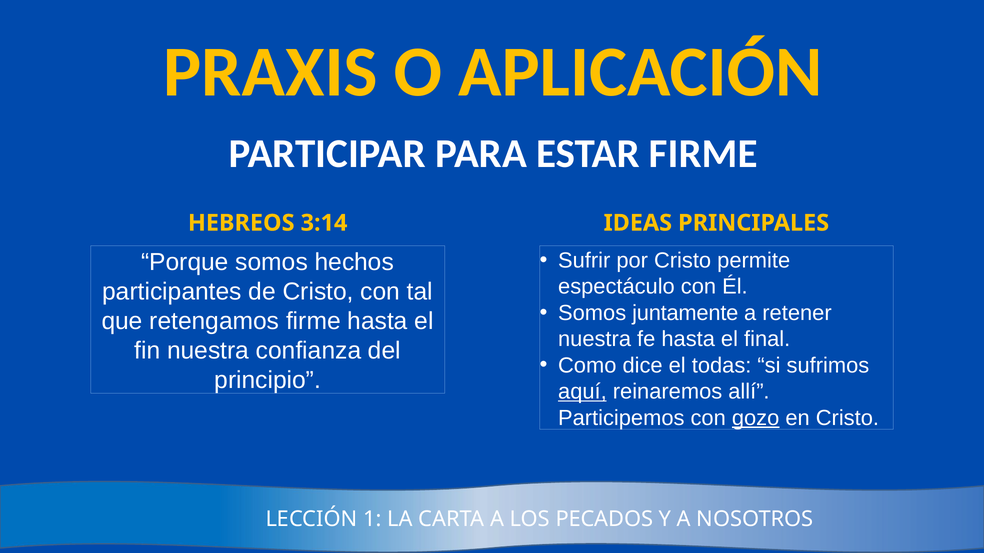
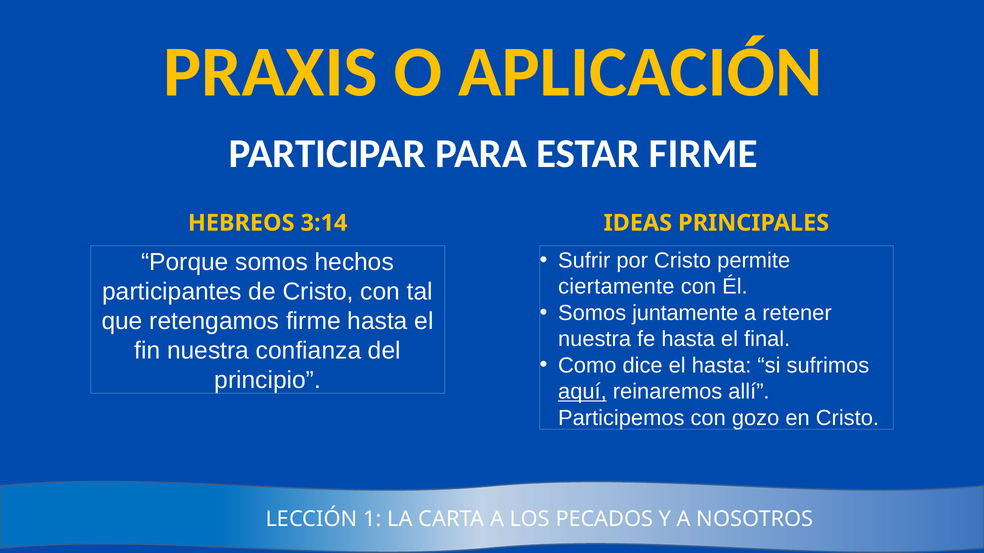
espectáculo: espectáculo -> ciertamente (616, 287)
el todas: todas -> hasta (722, 366)
gozo underline: present -> none (756, 418)
